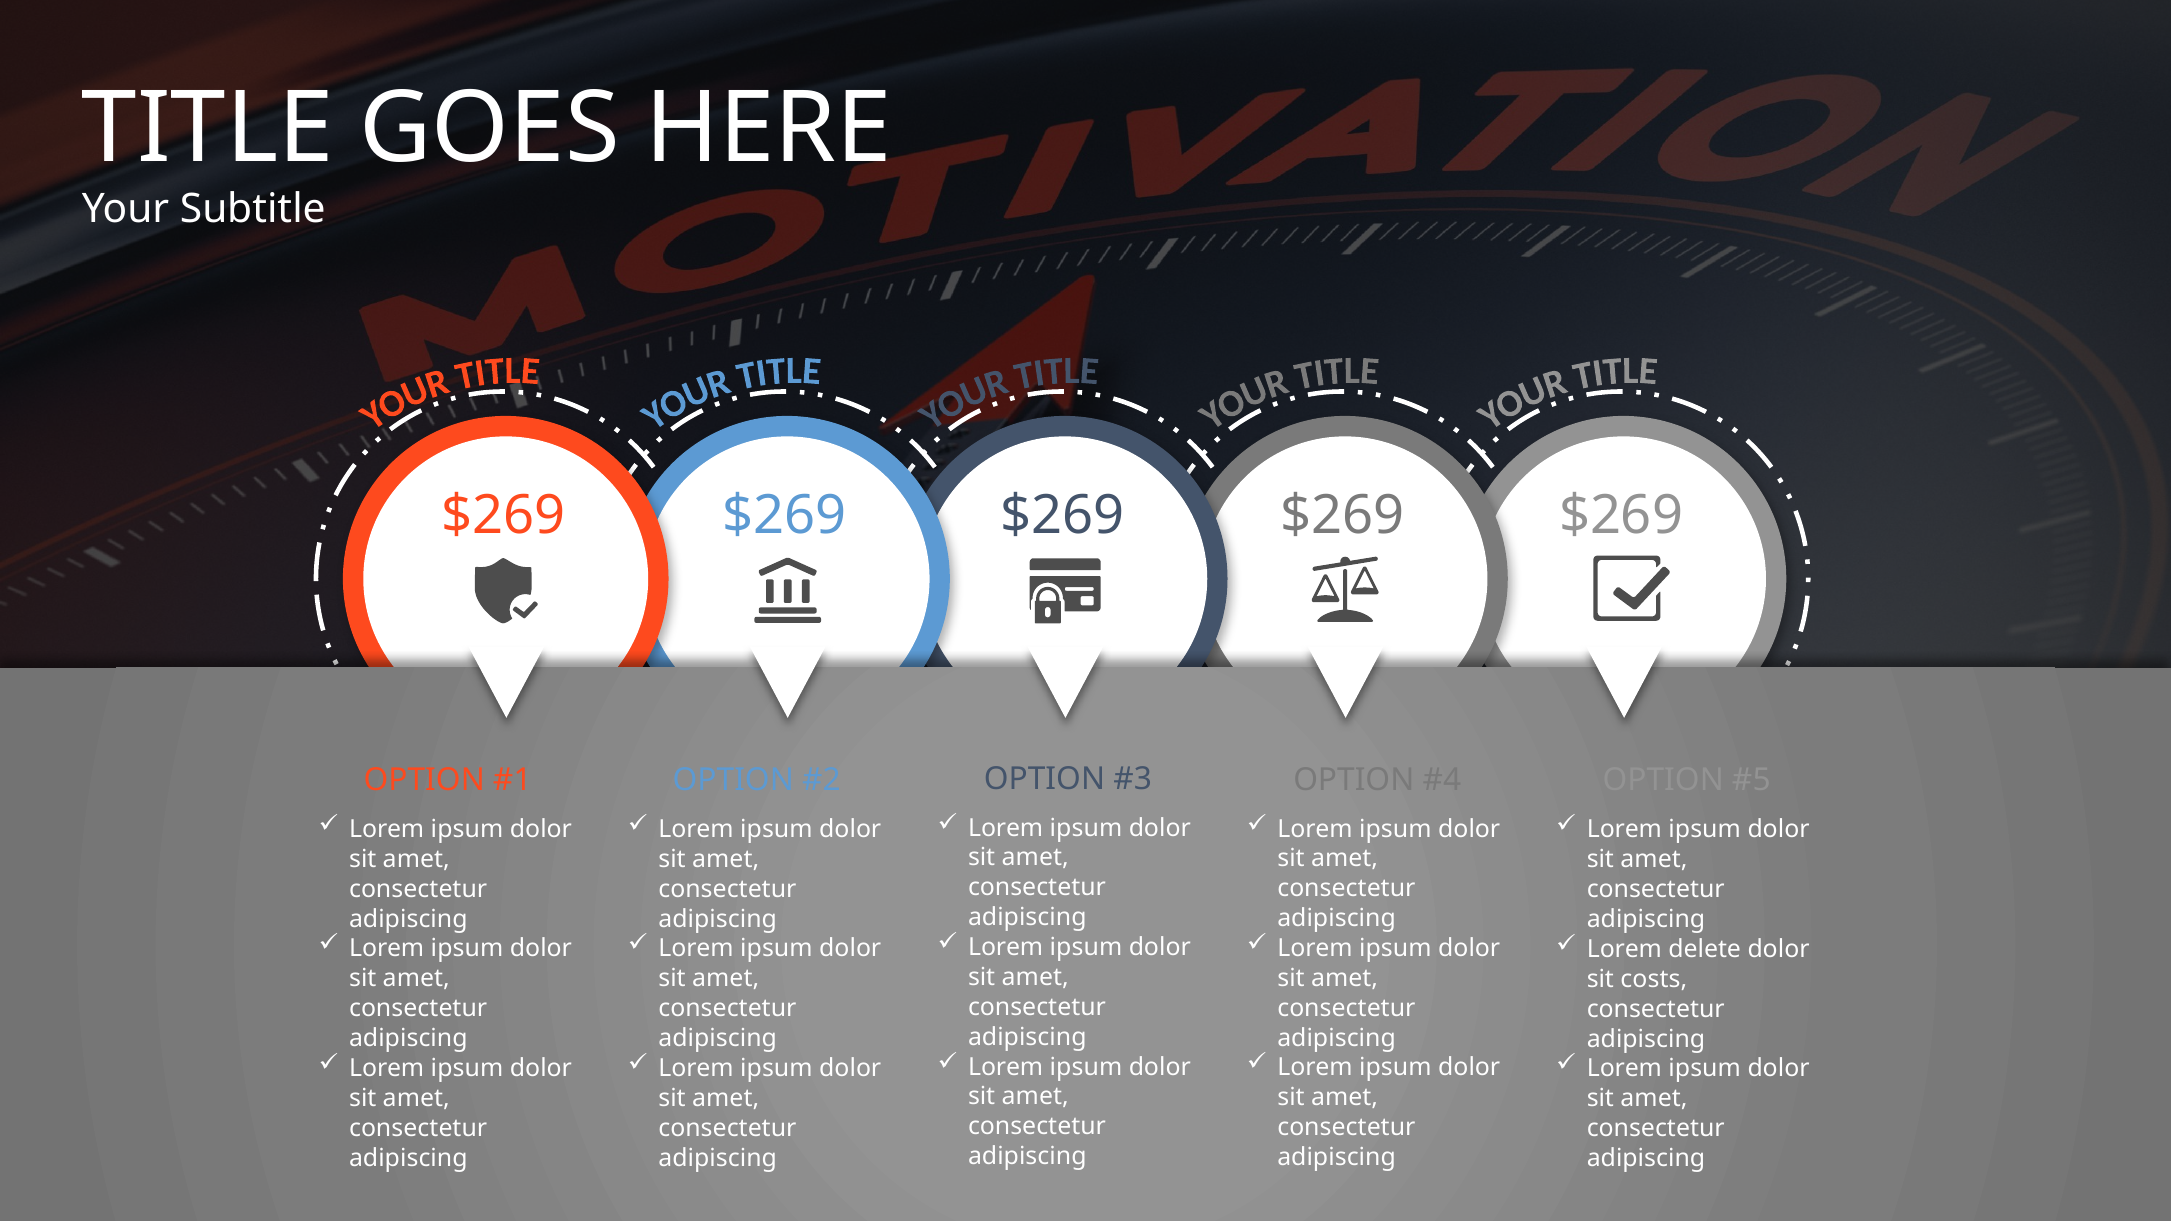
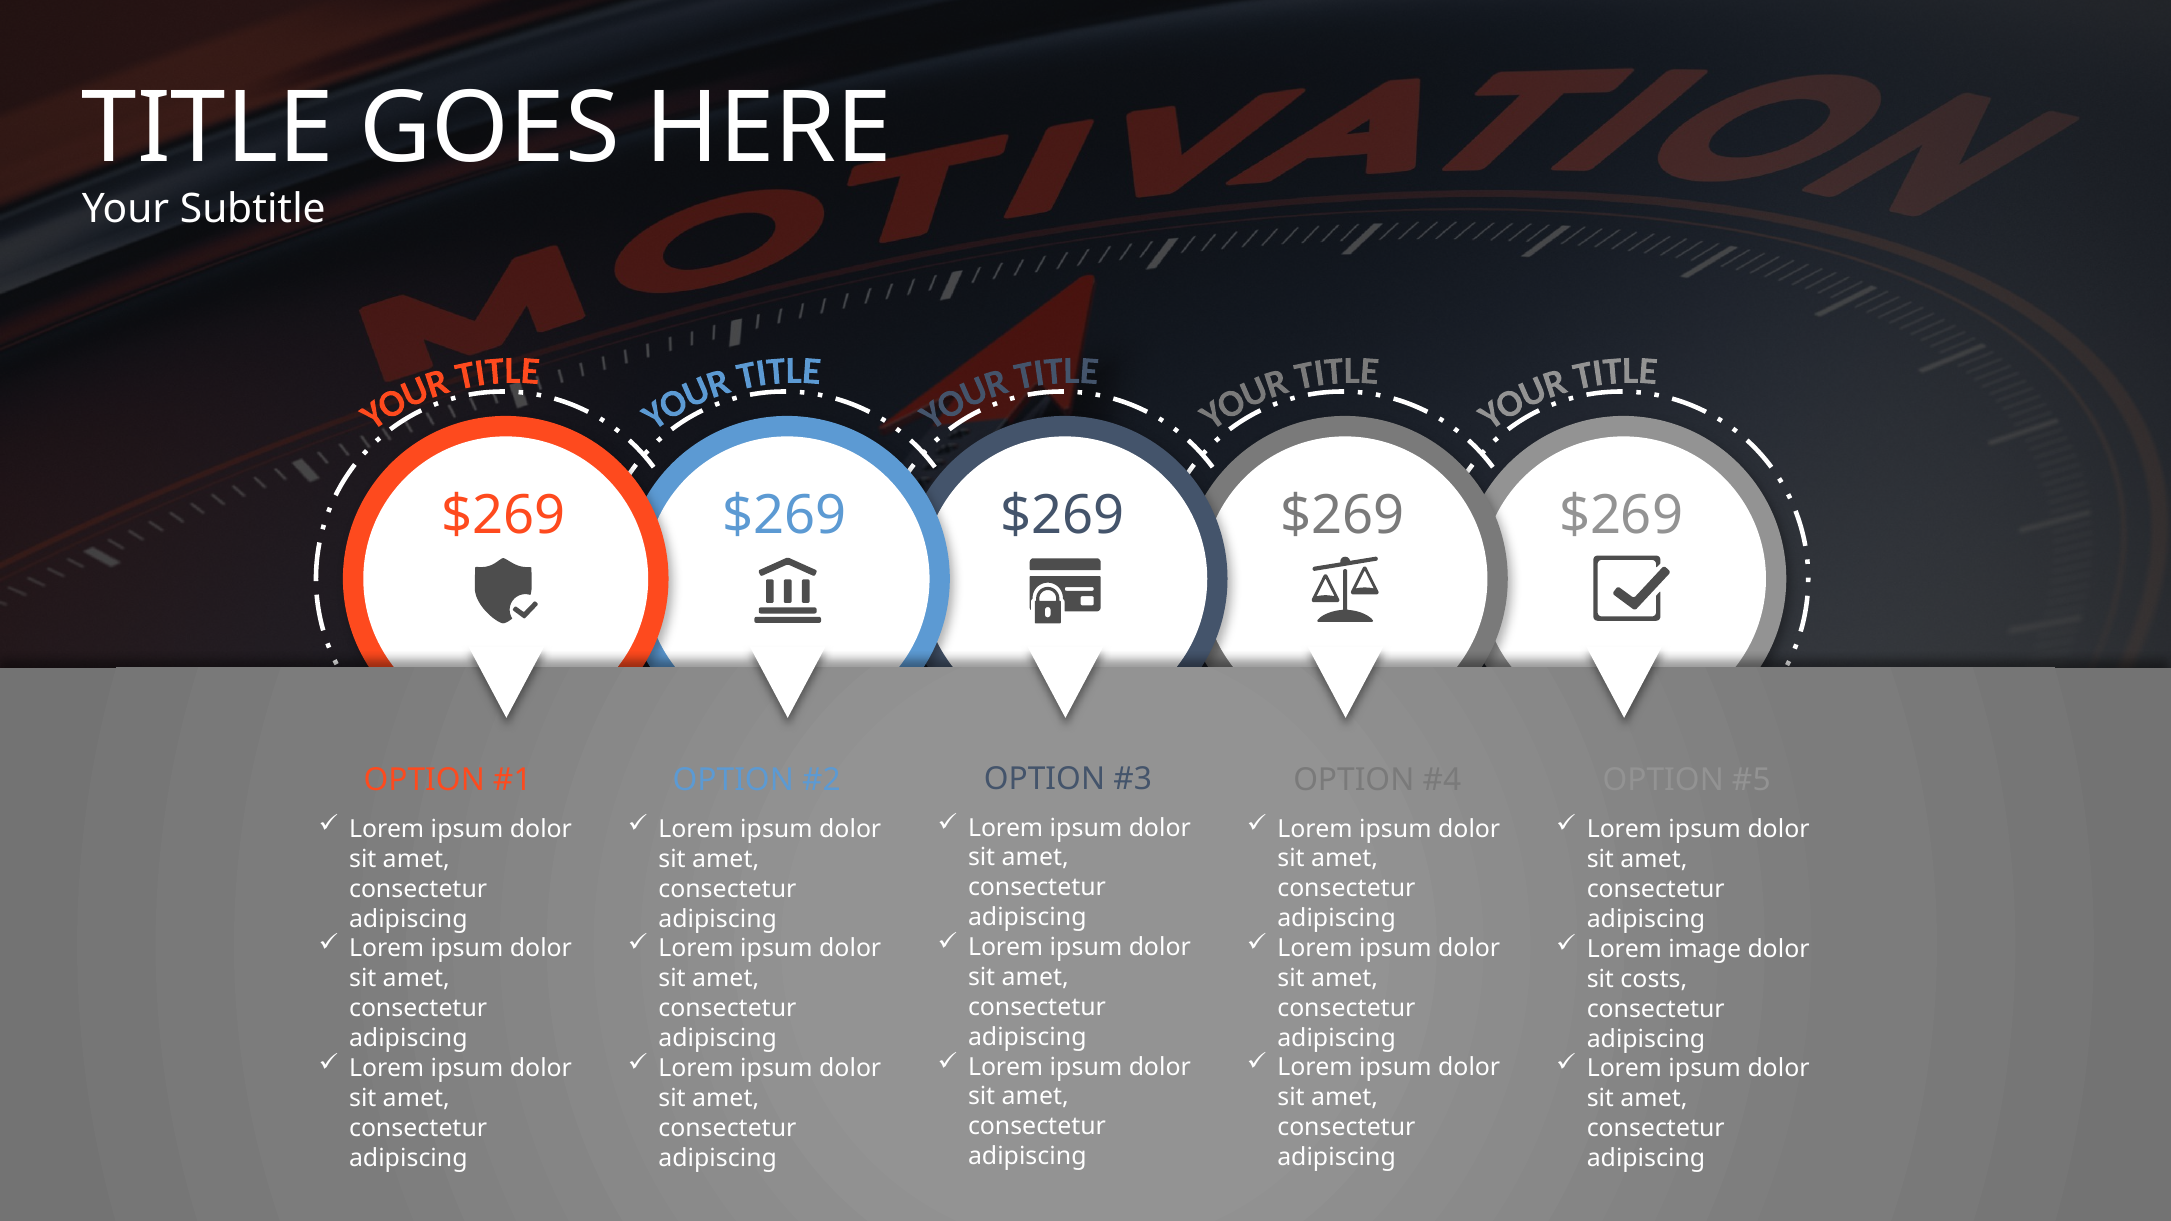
delete: delete -> image (1705, 949)
